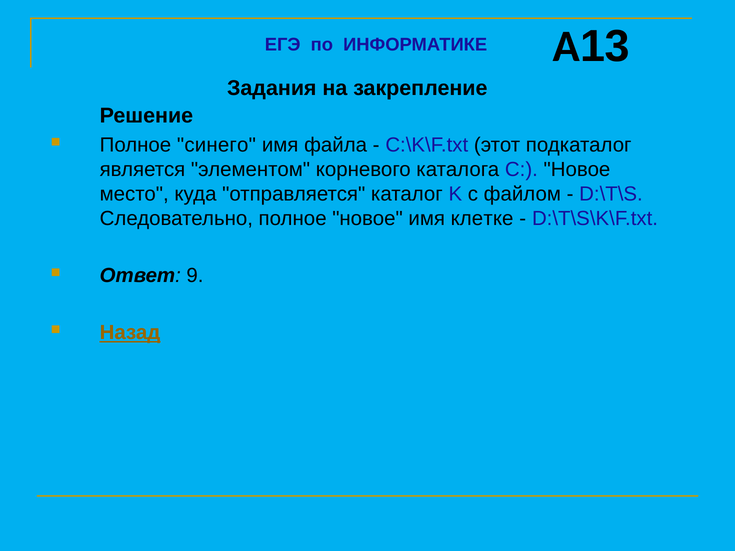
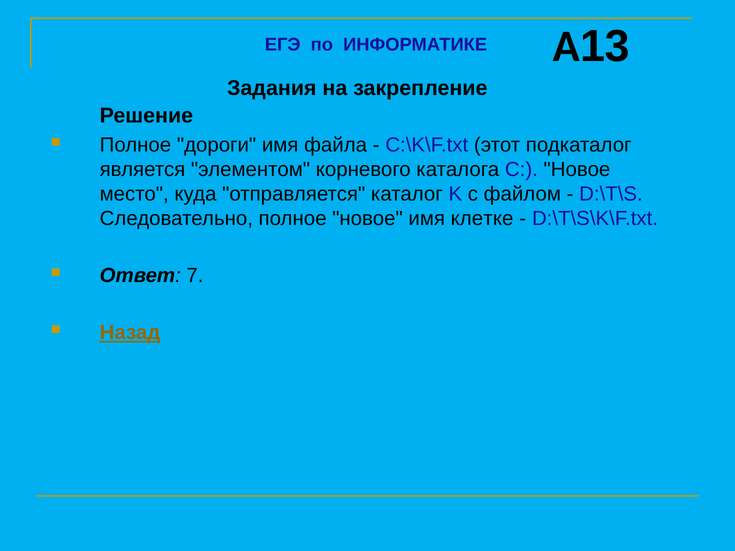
синего: синего -> дороги (217, 145)
9: 9 -> 7 (195, 276)
